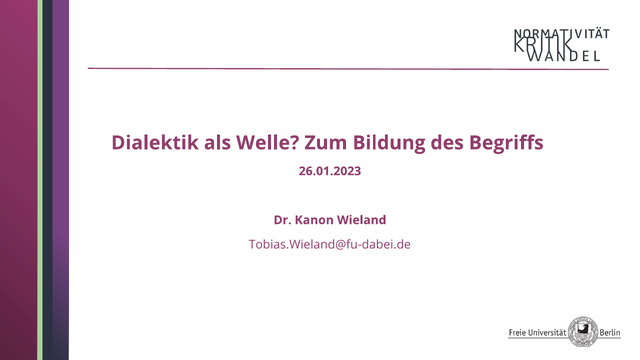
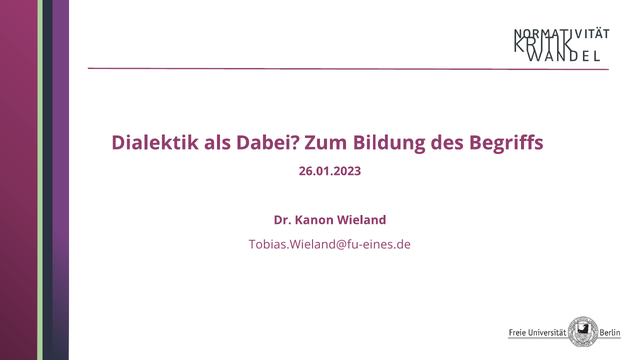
Welle: Welle -> Dabei (268, 143)
Tobias.Wieland@fu-dabei.de: Tobias.Wieland@fu-dabei.de -> Tobias.Wieland@fu-eines.de (330, 245)
